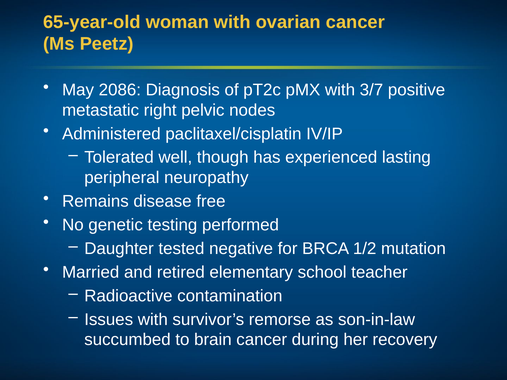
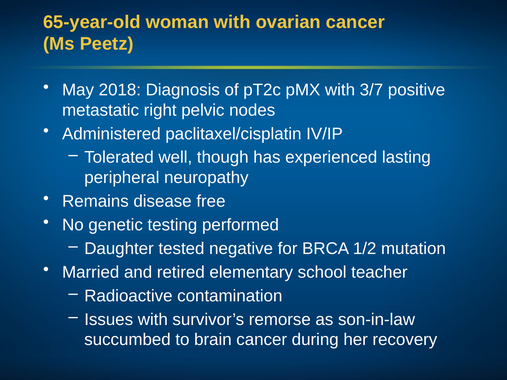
2086: 2086 -> 2018 (120, 90)
